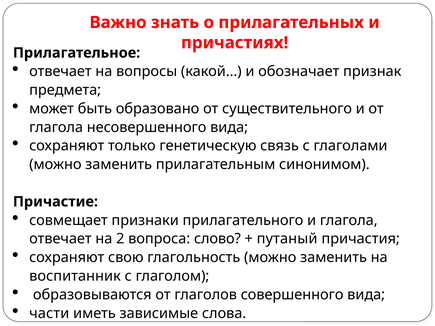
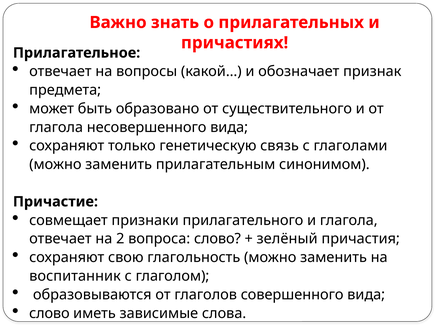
путаный: путаный -> зелёный (287, 239)
части: части -> слово (49, 313)
